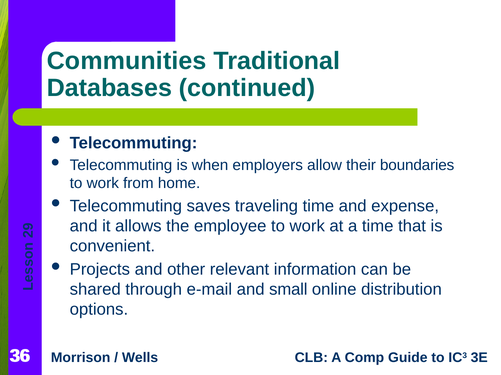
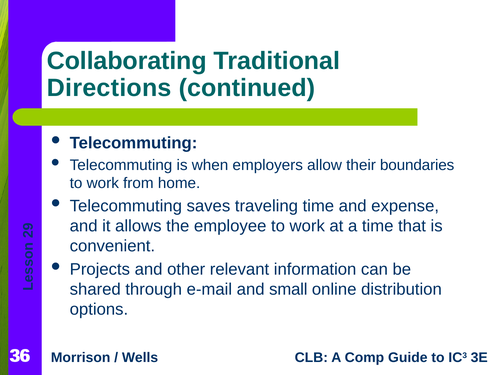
Communities: Communities -> Collaborating (127, 61)
Databases: Databases -> Directions (109, 88)
